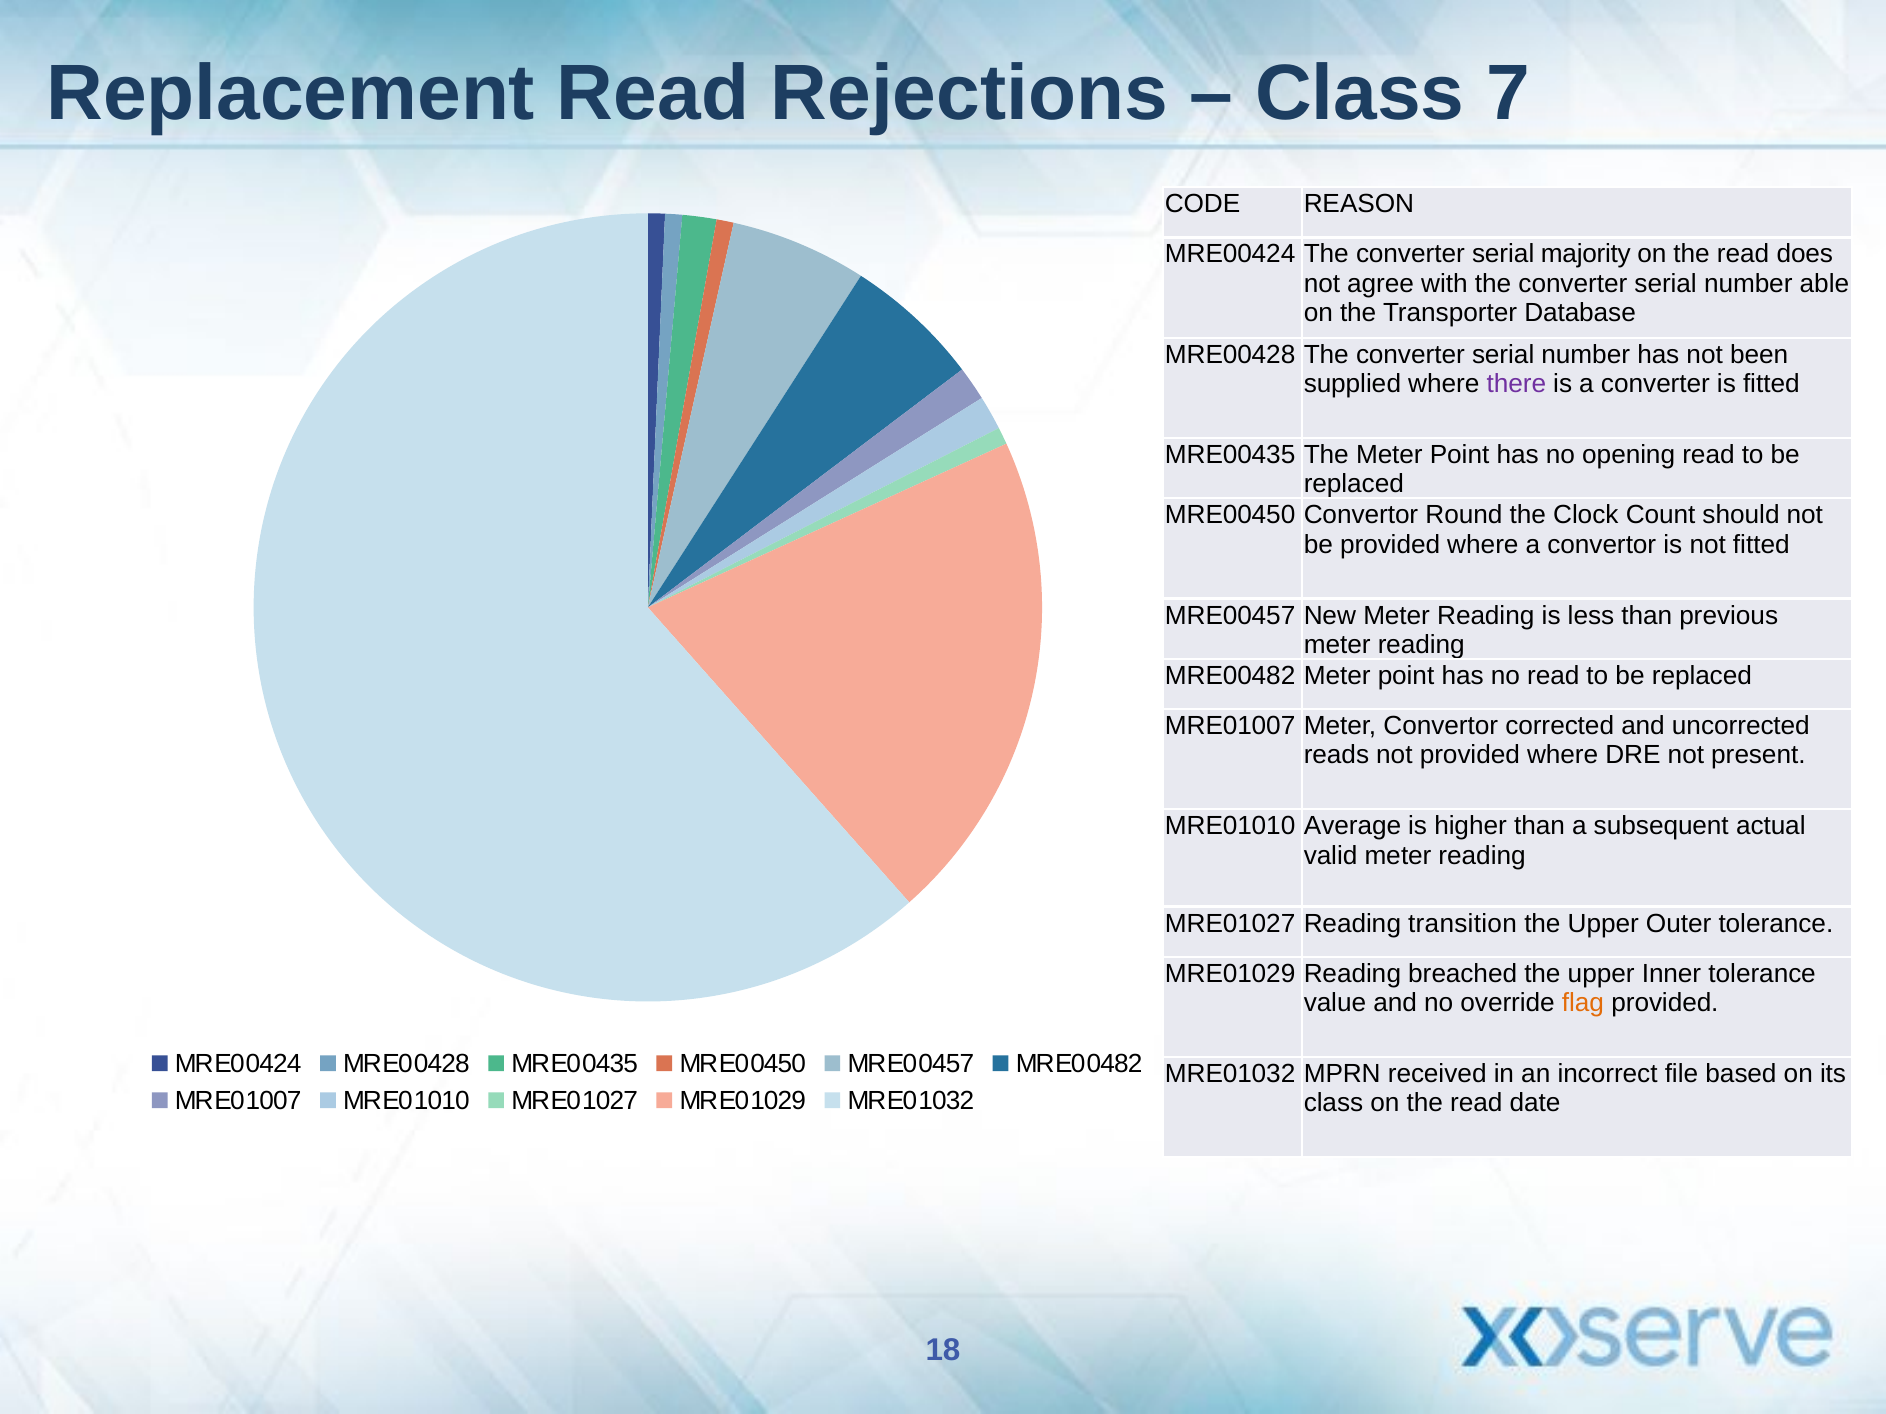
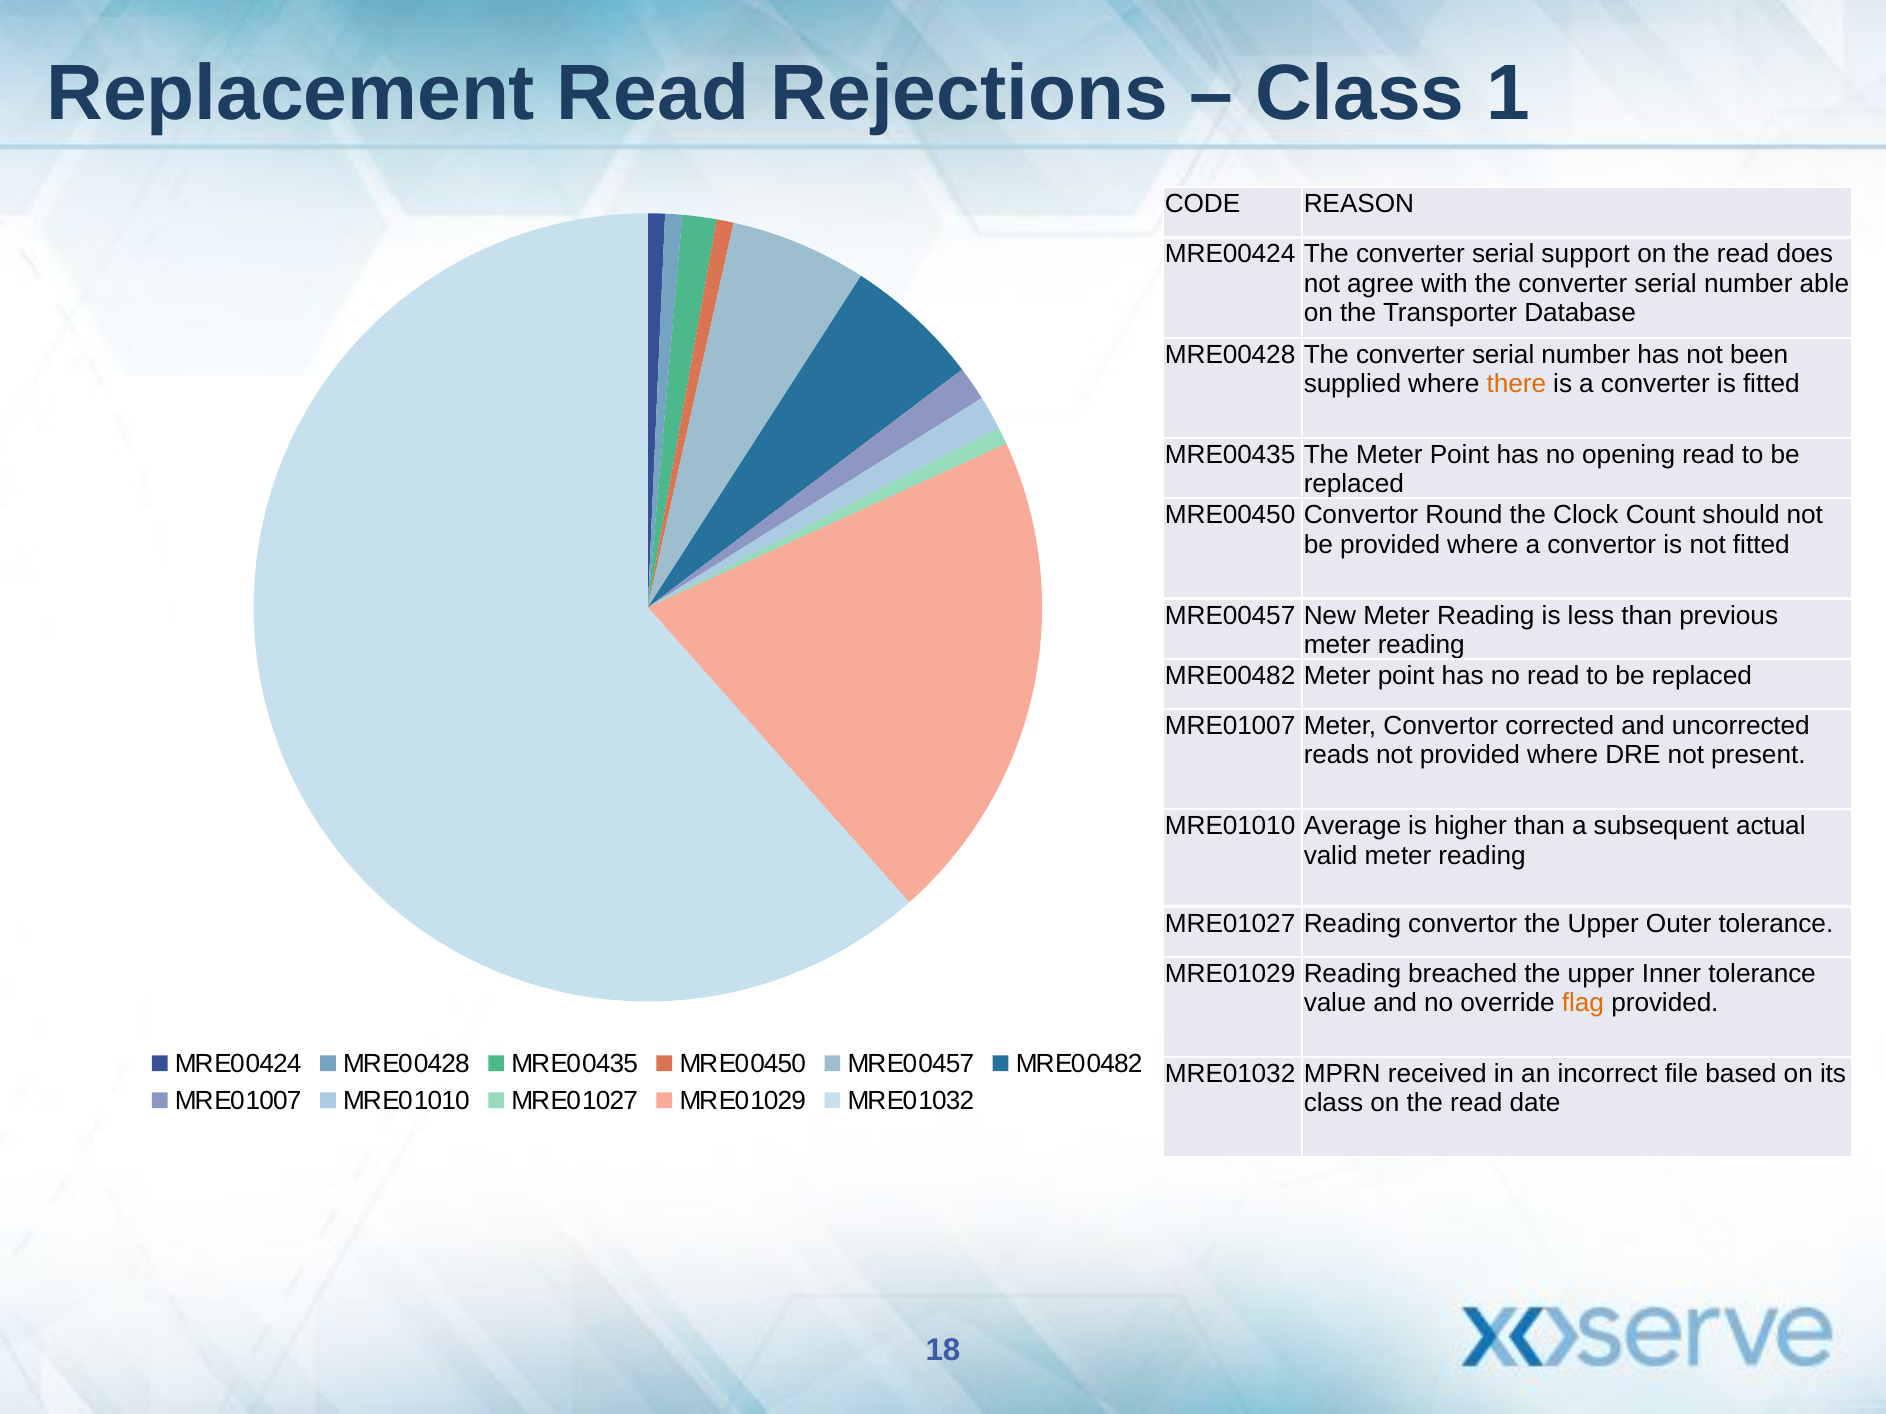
7: 7 -> 1 (1508, 93)
majority: majority -> support (1586, 254)
there colour: purple -> orange (1516, 384)
Reading transition: transition -> convertor (1463, 924)
